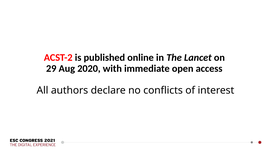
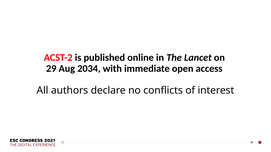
2020: 2020 -> 2034 (89, 69)
